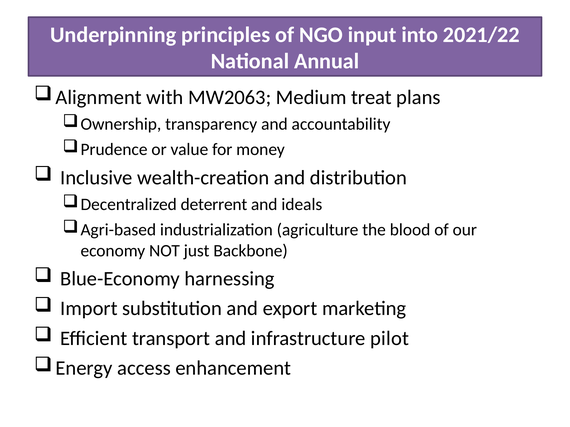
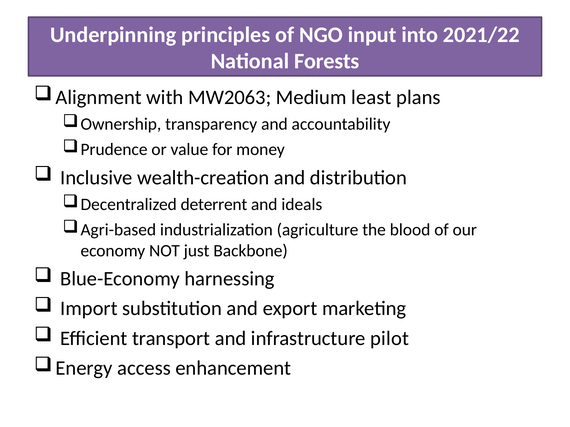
Annual: Annual -> Forests (327, 61)
treat: treat -> least (371, 97)
